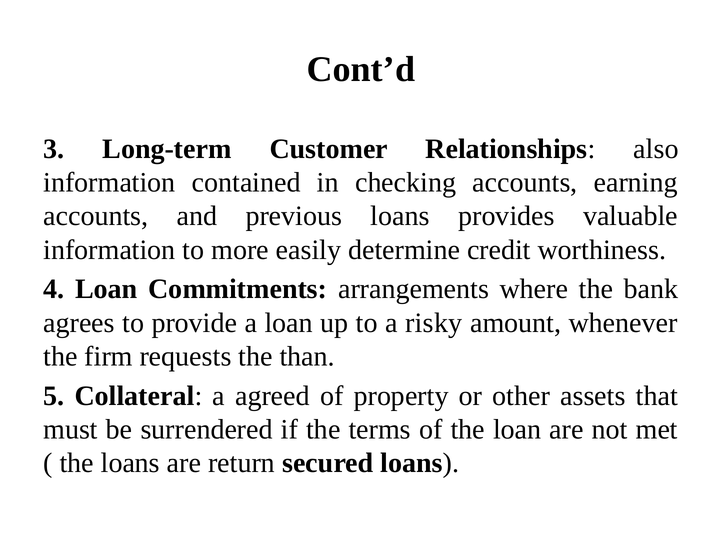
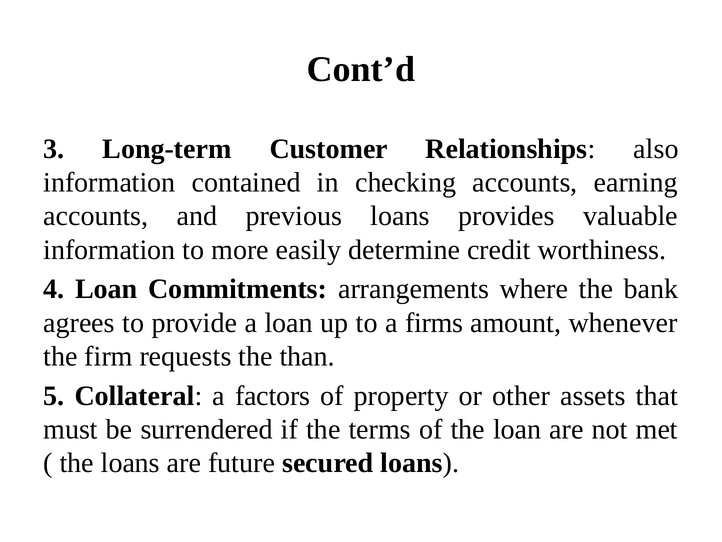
risky: risky -> firms (434, 322)
agreed: agreed -> factors (273, 395)
return: return -> future (242, 463)
